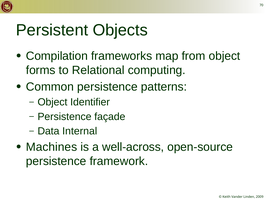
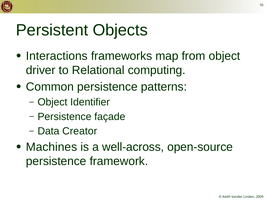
Compilation: Compilation -> Interactions (57, 56)
forms: forms -> driver (41, 70)
Internal: Internal -> Creator (80, 131)
